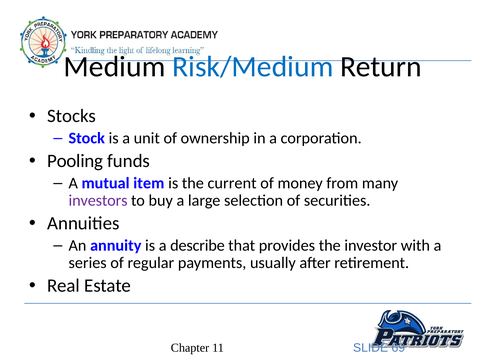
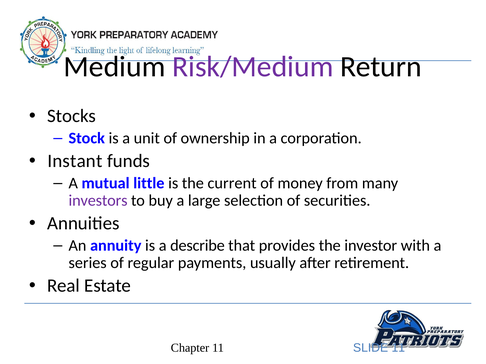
Risk/Medium colour: blue -> purple (253, 67)
Pooling: Pooling -> Instant (75, 161)
item: item -> little (149, 183)
SLIDE 69: 69 -> 11 (398, 348)
